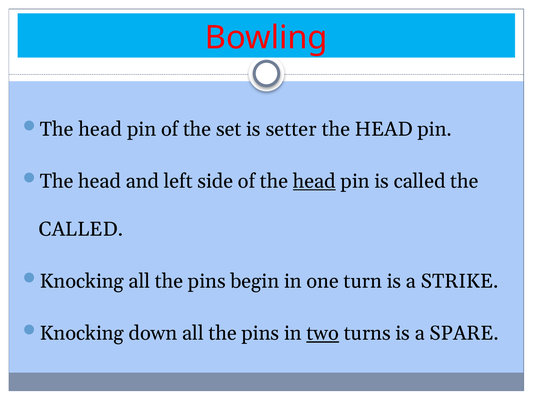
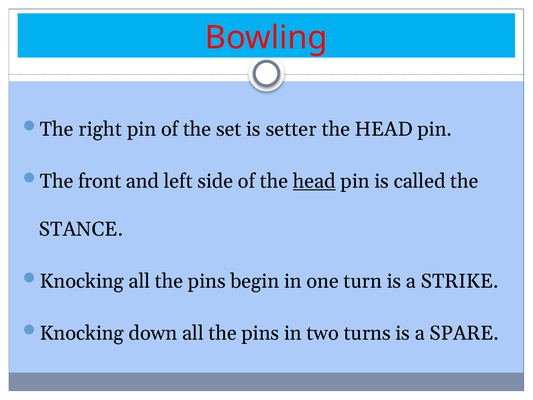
head: head -> right (100, 129)
head: head -> front (100, 181)
CALLED: CALLED -> STANCE (81, 229)
two underline: present -> none (323, 333)
